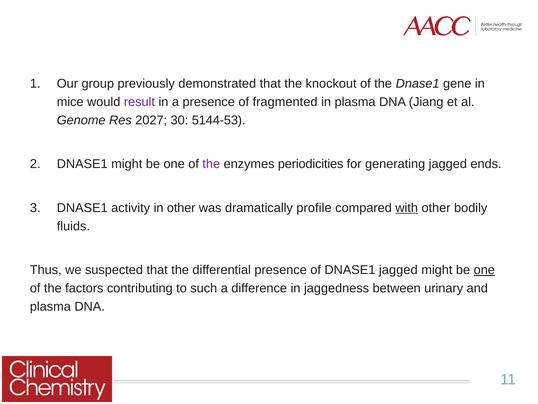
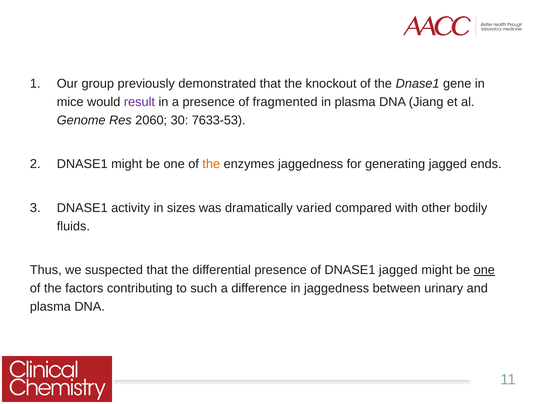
2027: 2027 -> 2060 (151, 120)
5144-53: 5144-53 -> 7633-53 (219, 120)
the colour: purple -> orange (211, 164)
enzymes periodicities: periodicities -> jaggedness (311, 164)
in other: other -> sizes (181, 208)
profile: profile -> varied (314, 208)
with underline: present -> none (407, 208)
